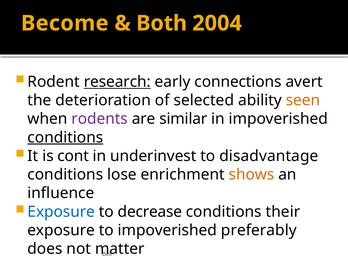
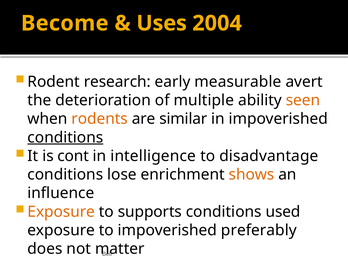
Both: Both -> Uses (162, 23)
research underline: present -> none (117, 82)
connections: connections -> measurable (238, 82)
selected: selected -> multiple (204, 100)
rodents colour: purple -> orange (100, 119)
underinvest: underinvest -> intelligence (153, 156)
Exposure colour: blue -> orange (61, 212)
decrease: decrease -> supports (150, 212)
their: their -> used (283, 212)
